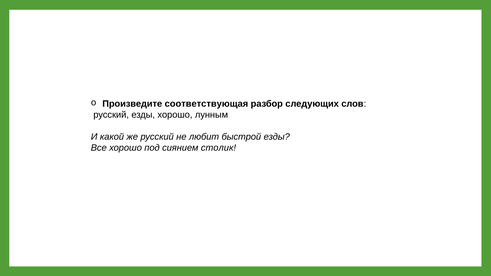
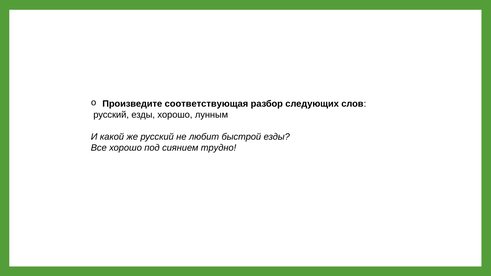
столик: столик -> трудно (219, 148)
